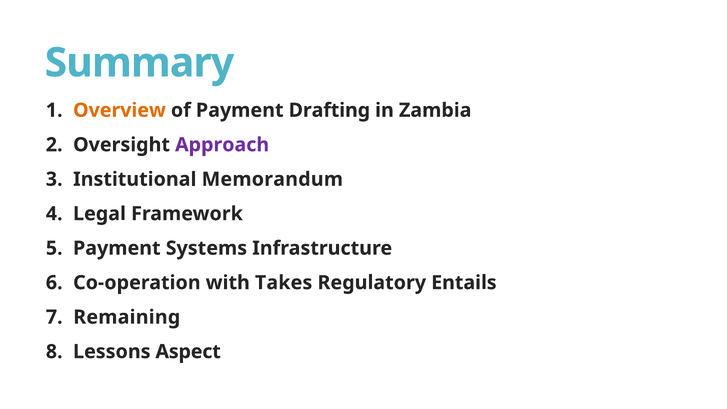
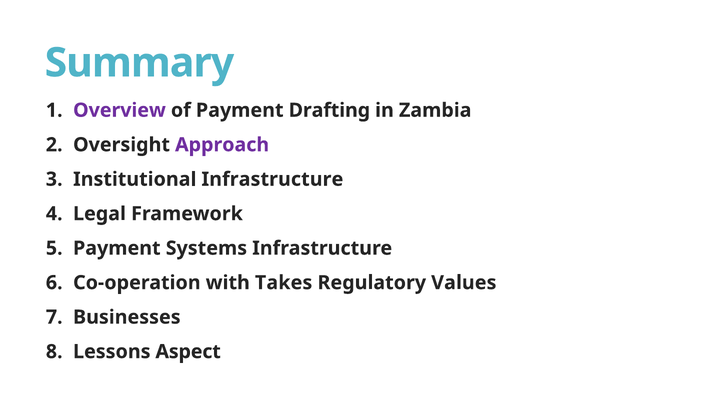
Overview colour: orange -> purple (119, 110)
Institutional Memorandum: Memorandum -> Infrastructure (272, 179)
Entails: Entails -> Values (464, 283)
Remaining: Remaining -> Businesses (127, 317)
